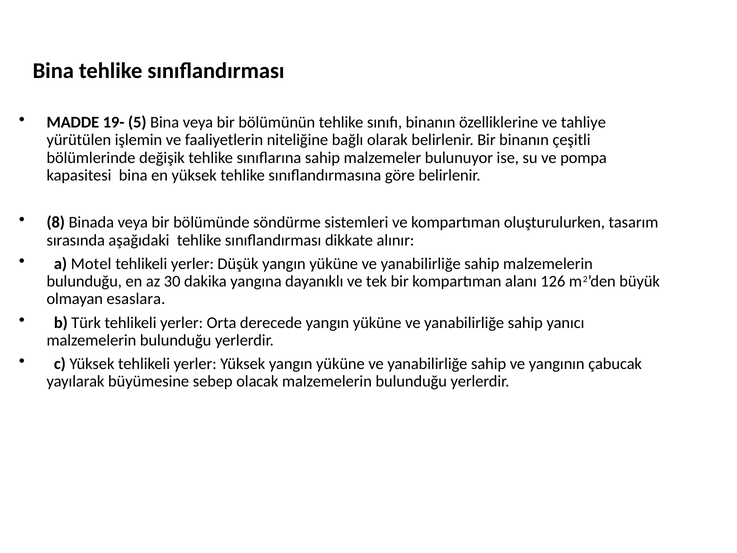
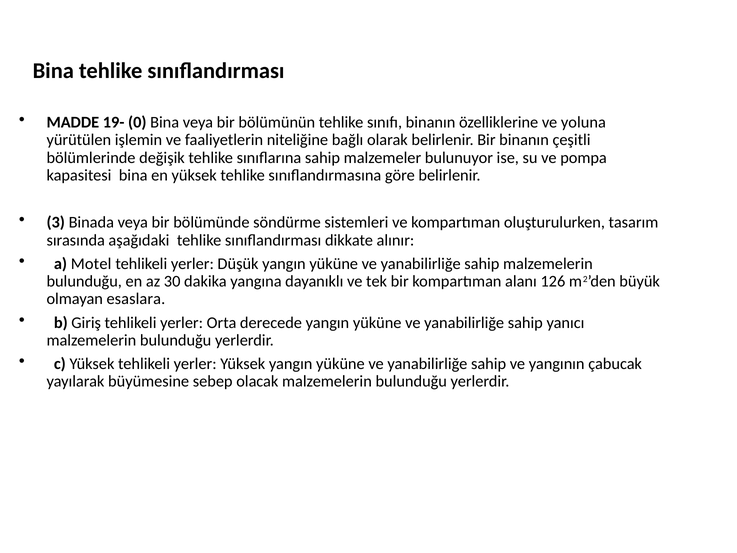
5: 5 -> 0 (137, 122)
tahliye: tahliye -> yoluna (583, 122)
8: 8 -> 3 (56, 222)
Türk: Türk -> Giriş (86, 322)
